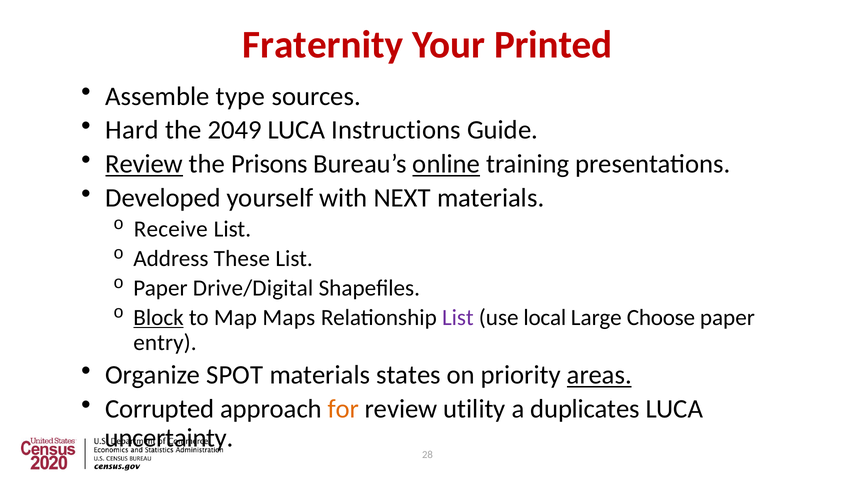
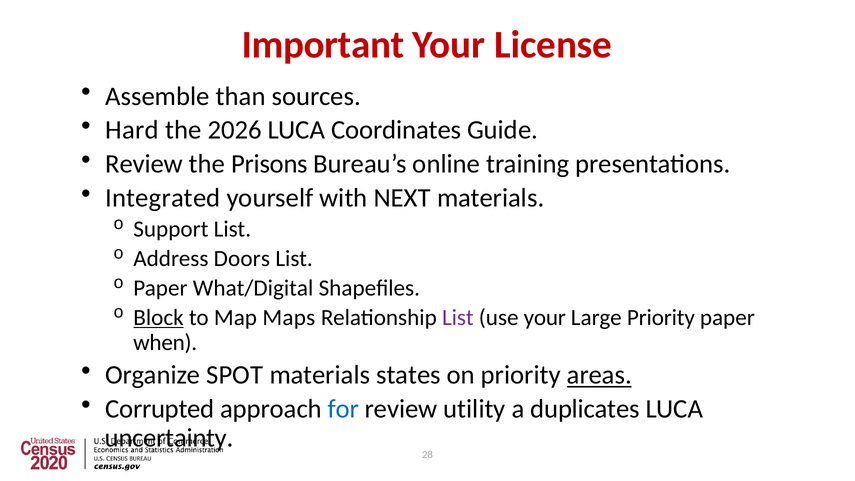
Fraternity: Fraternity -> Important (323, 45)
Printed: Printed -> License (553, 45)
type: type -> than (241, 96)
2049: 2049 -> 2026 (235, 130)
Instructions: Instructions -> Coordinates (396, 130)
Review underline: present -> none (144, 164)
online underline: present -> none (446, 164)
Developed: Developed -> Integrated (163, 198)
Receive: Receive -> Support (171, 229)
These: These -> Doors (242, 259)
Drive/Digital: Drive/Digital -> What/Digital (253, 288)
use local: local -> your (545, 318)
Large Choose: Choose -> Priority (661, 318)
entry: entry -> when (165, 343)
for colour: orange -> blue (343, 409)
